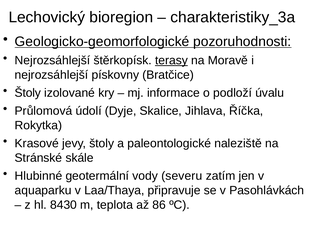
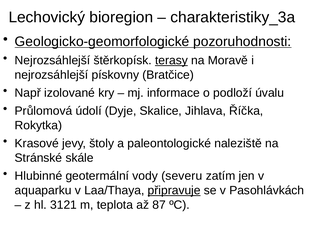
Štoly: Štoly -> Např (28, 93)
připravuje underline: none -> present (174, 191)
8430: 8430 -> 3121 (64, 205)
86: 86 -> 87 (159, 205)
